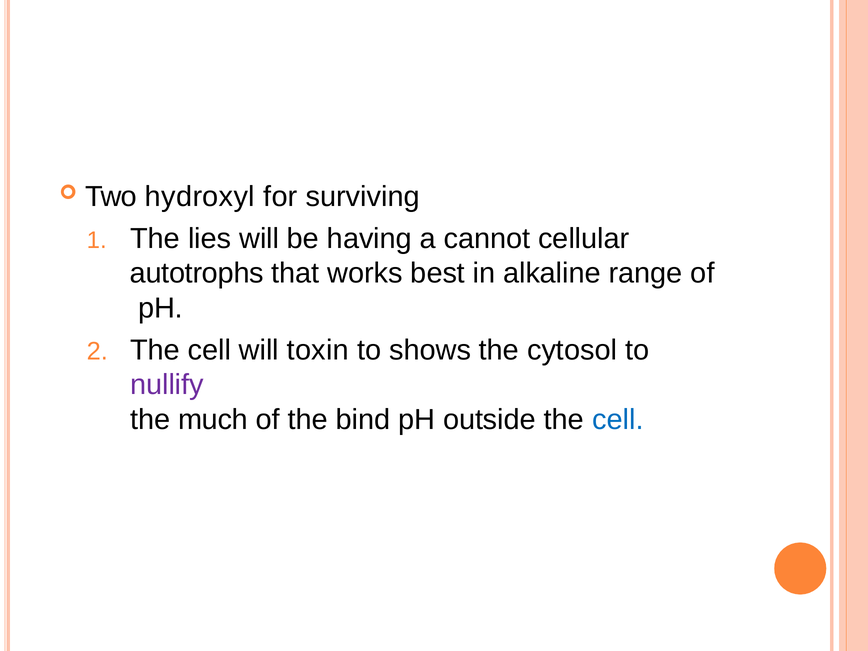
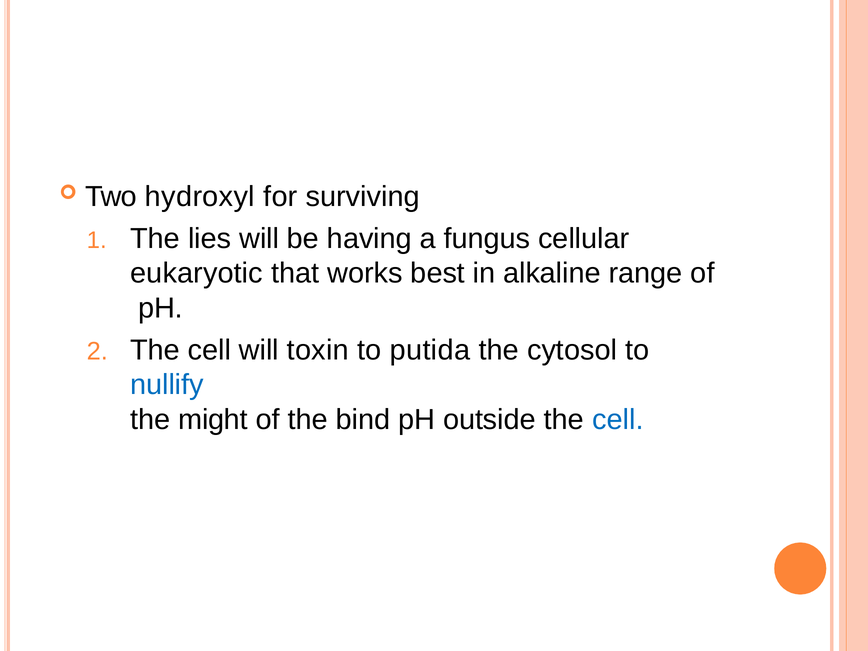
cannot: cannot -> fungus (487, 239)
autotrophs: autotrophs -> eukaryotic (197, 273)
shows: shows -> putida (430, 350)
nullify colour: purple -> blue (167, 385)
much: much -> might (213, 420)
